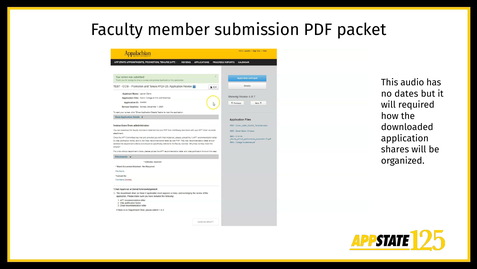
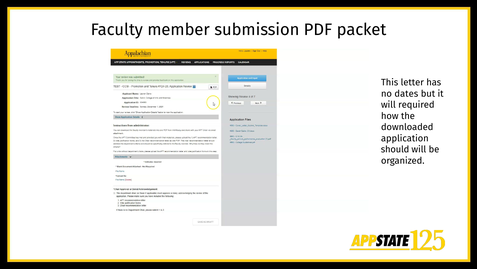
audio: audio -> letter (412, 82)
shares: shares -> should (395, 149)
